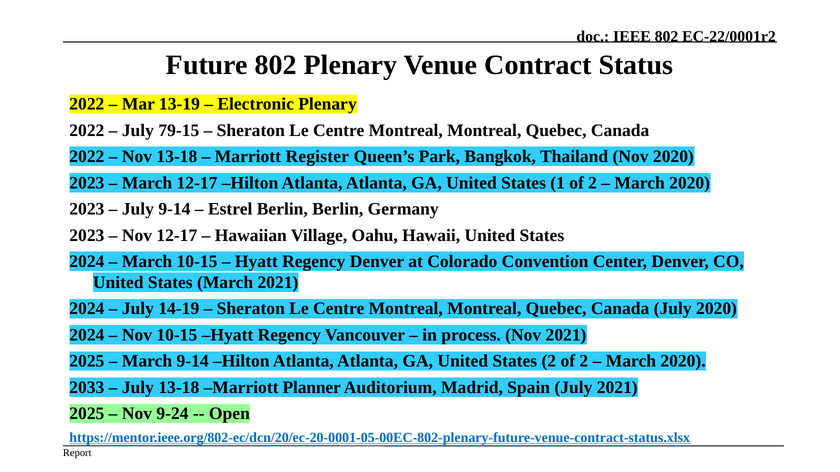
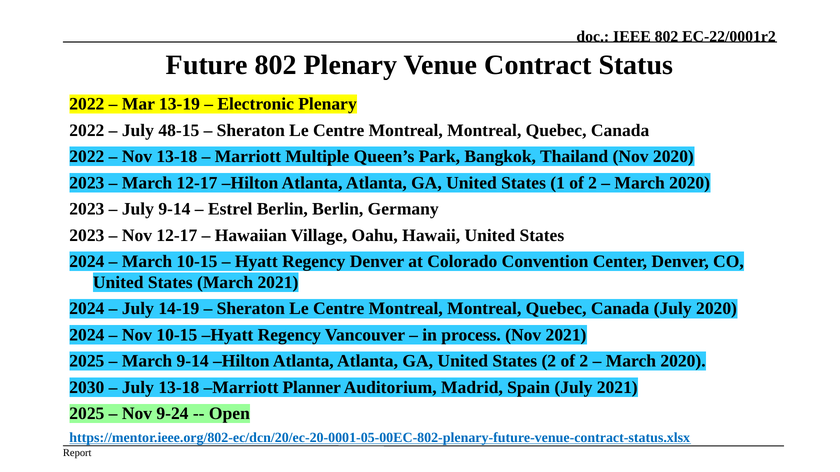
79-15: 79-15 -> 48-15 (179, 130)
Register: Register -> Multiple (317, 157)
2033: 2033 -> 2030 (87, 388)
